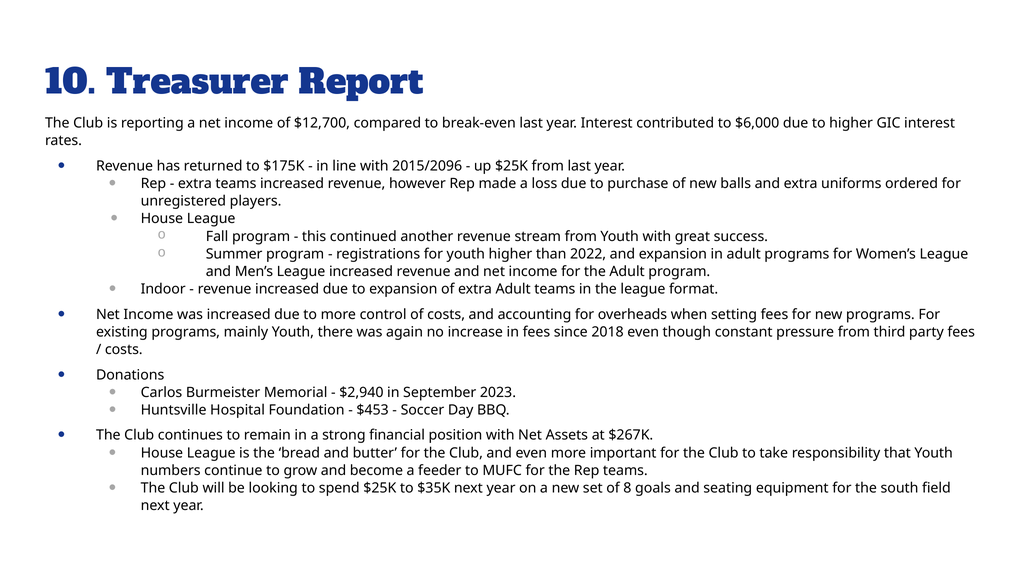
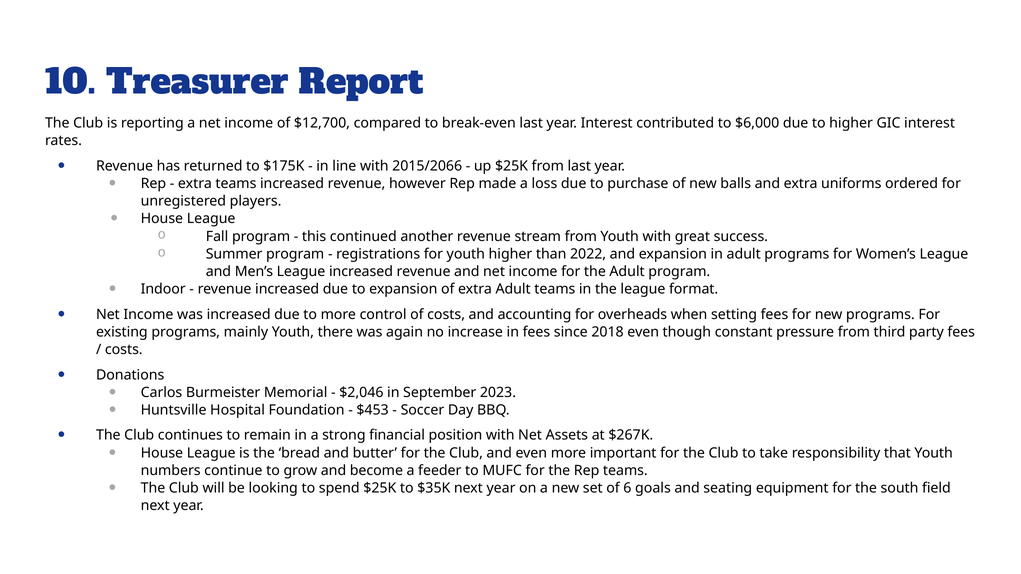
2015/2096: 2015/2096 -> 2015/2066 (427, 166)
$2,940: $2,940 -> $2,046 (361, 393)
8: 8 -> 6 (627, 488)
